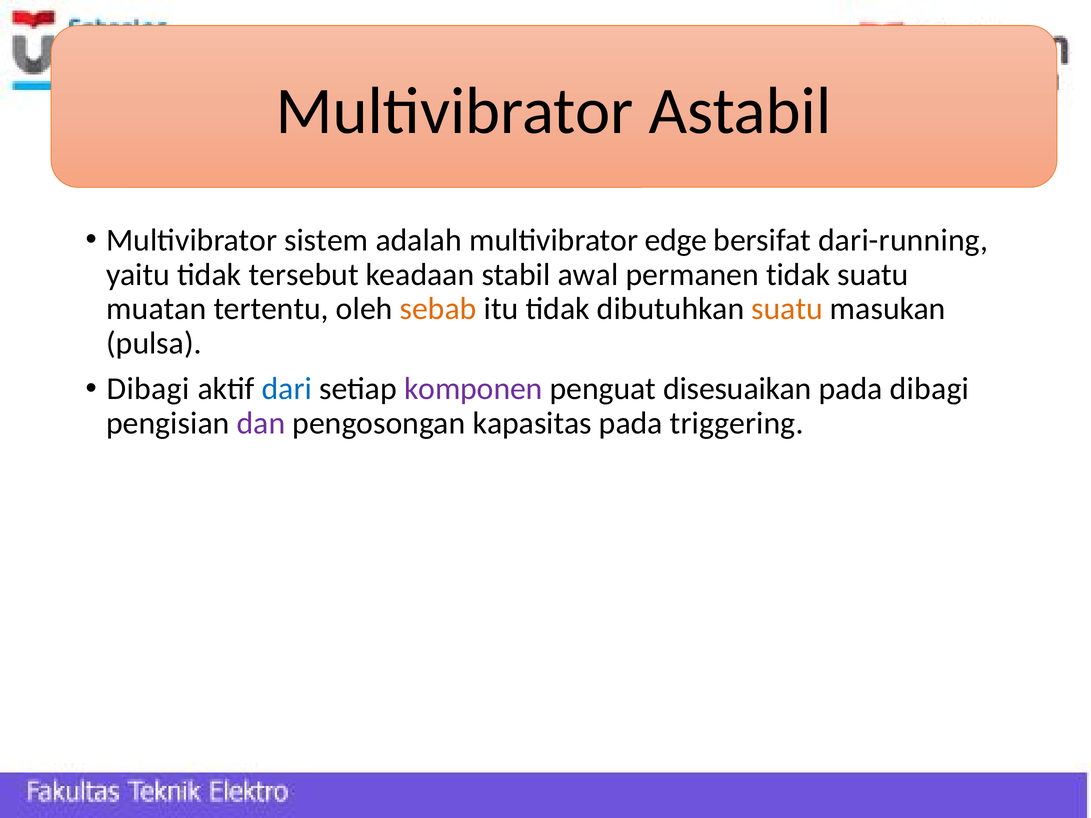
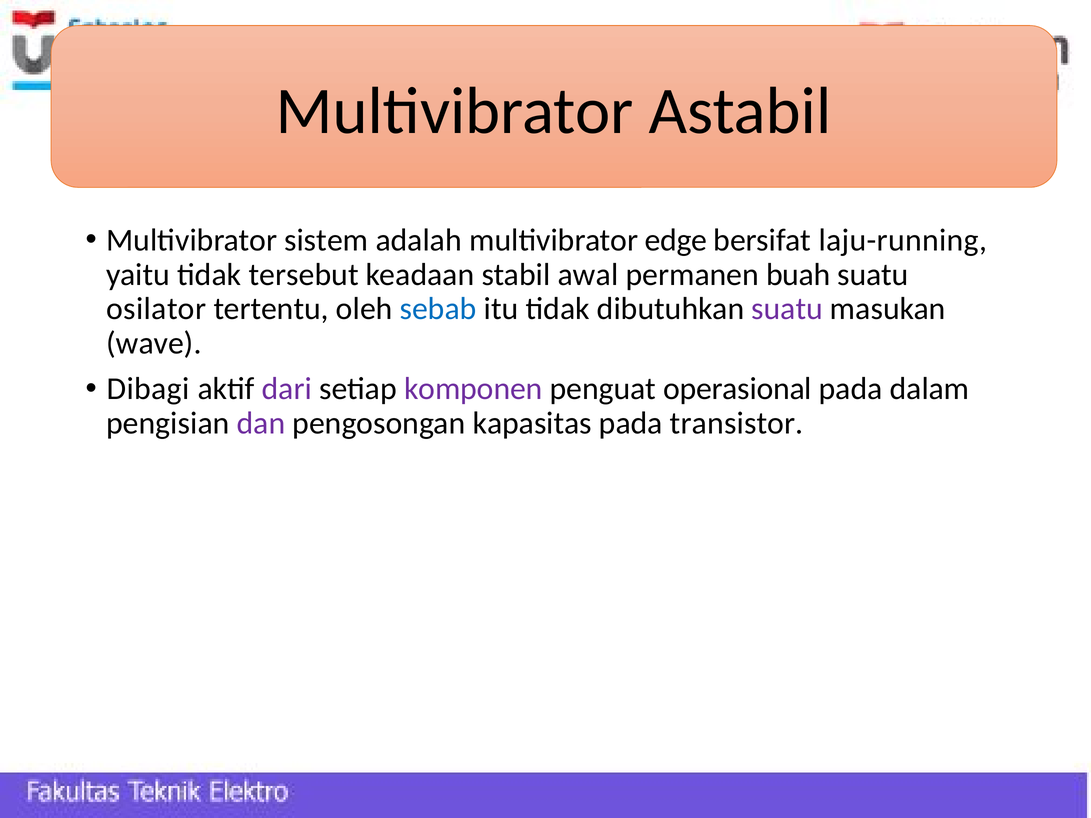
dari-running: dari-running -> laju-running (903, 240)
permanen tidak: tidak -> buah (798, 275)
muatan: muatan -> osilator (156, 309)
sebab colour: orange -> blue (438, 309)
suatu colour: orange -> purple (787, 309)
pulsa: pulsa -> wave (154, 343)
dari colour: blue -> purple (287, 389)
disesuaikan: disesuaikan -> operasional (738, 389)
pada dibagi: dibagi -> dalam (930, 389)
triggering: triggering -> transistor (737, 423)
